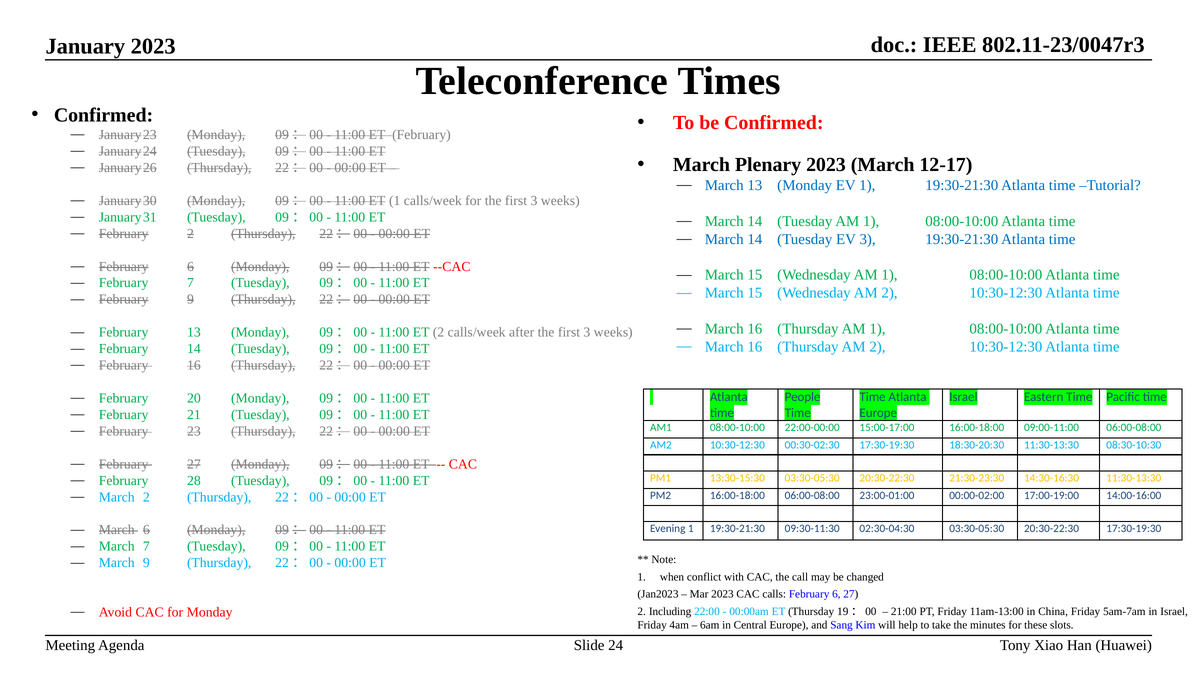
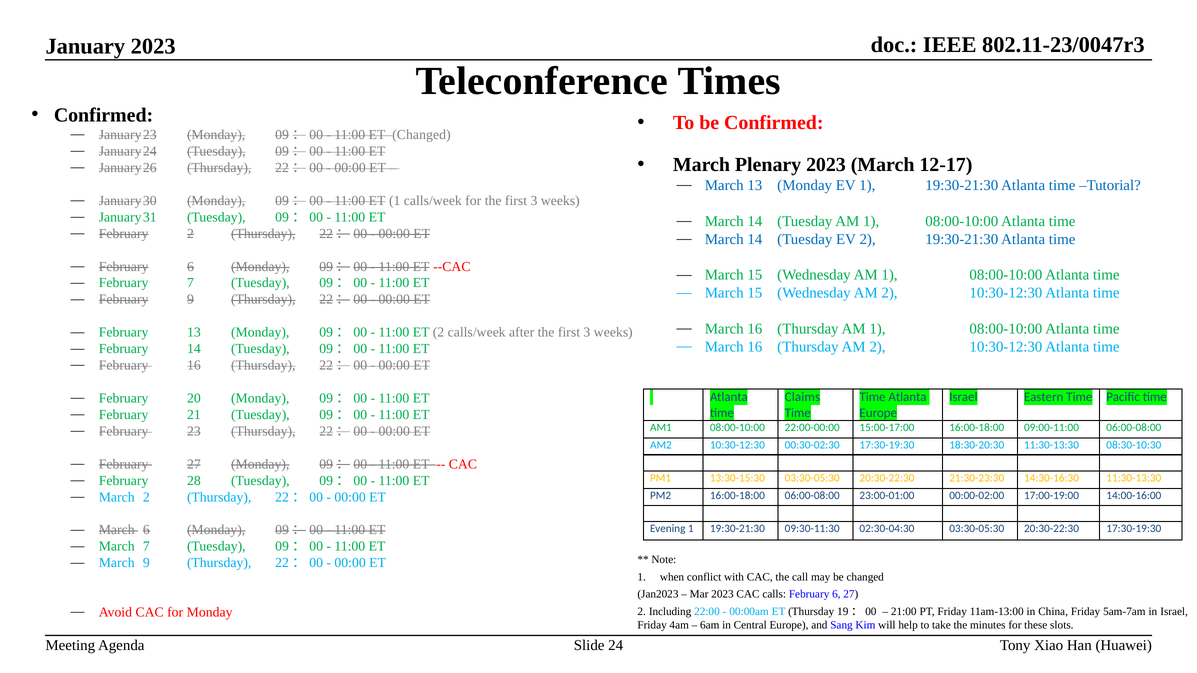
ET February: February -> Changed (421, 135)
EV 3: 3 -> 2 (868, 239)
People: People -> Claims (802, 397)
